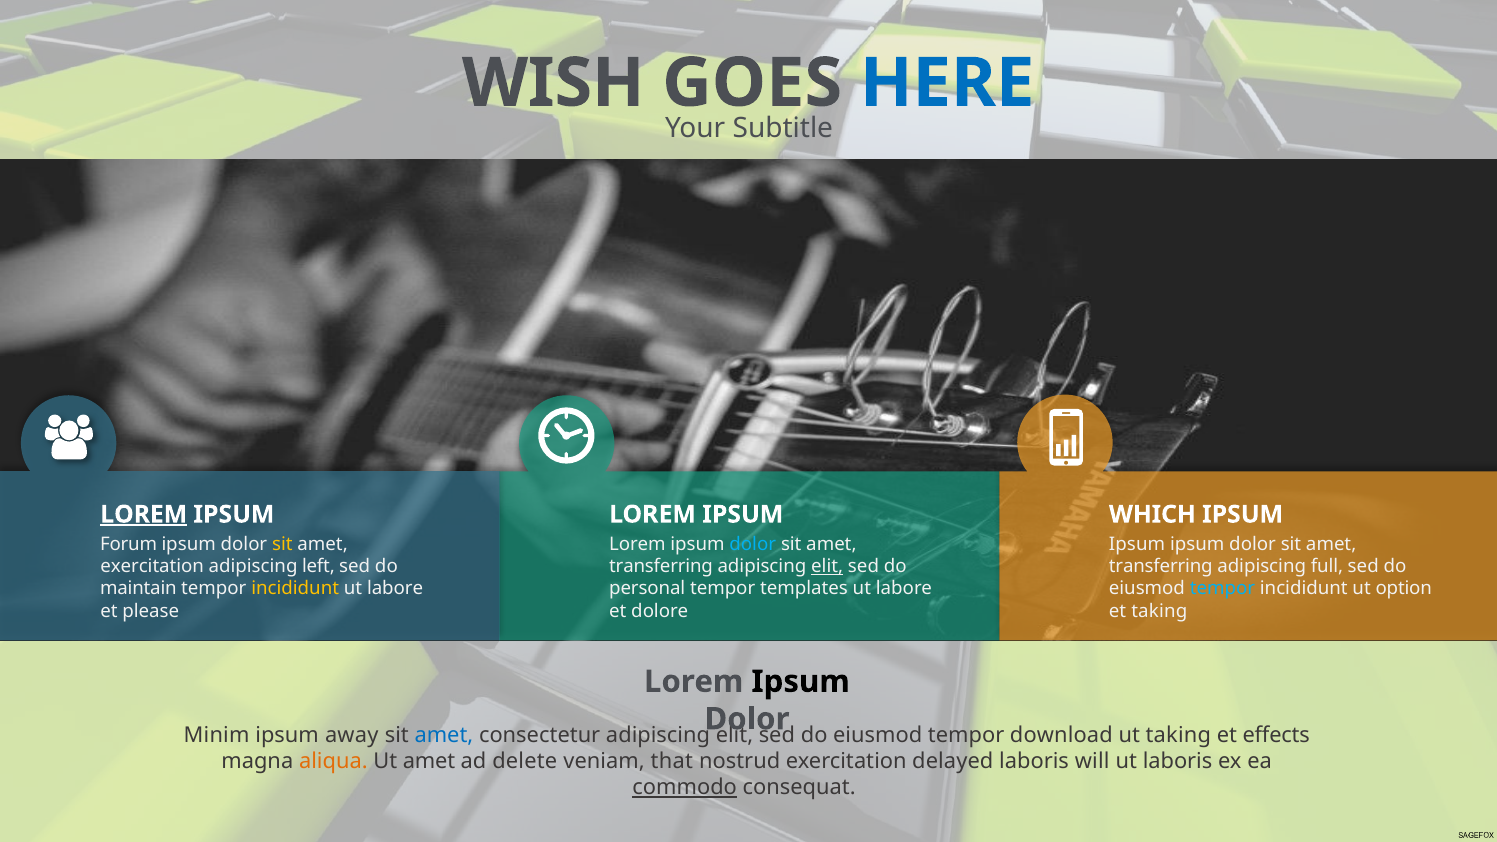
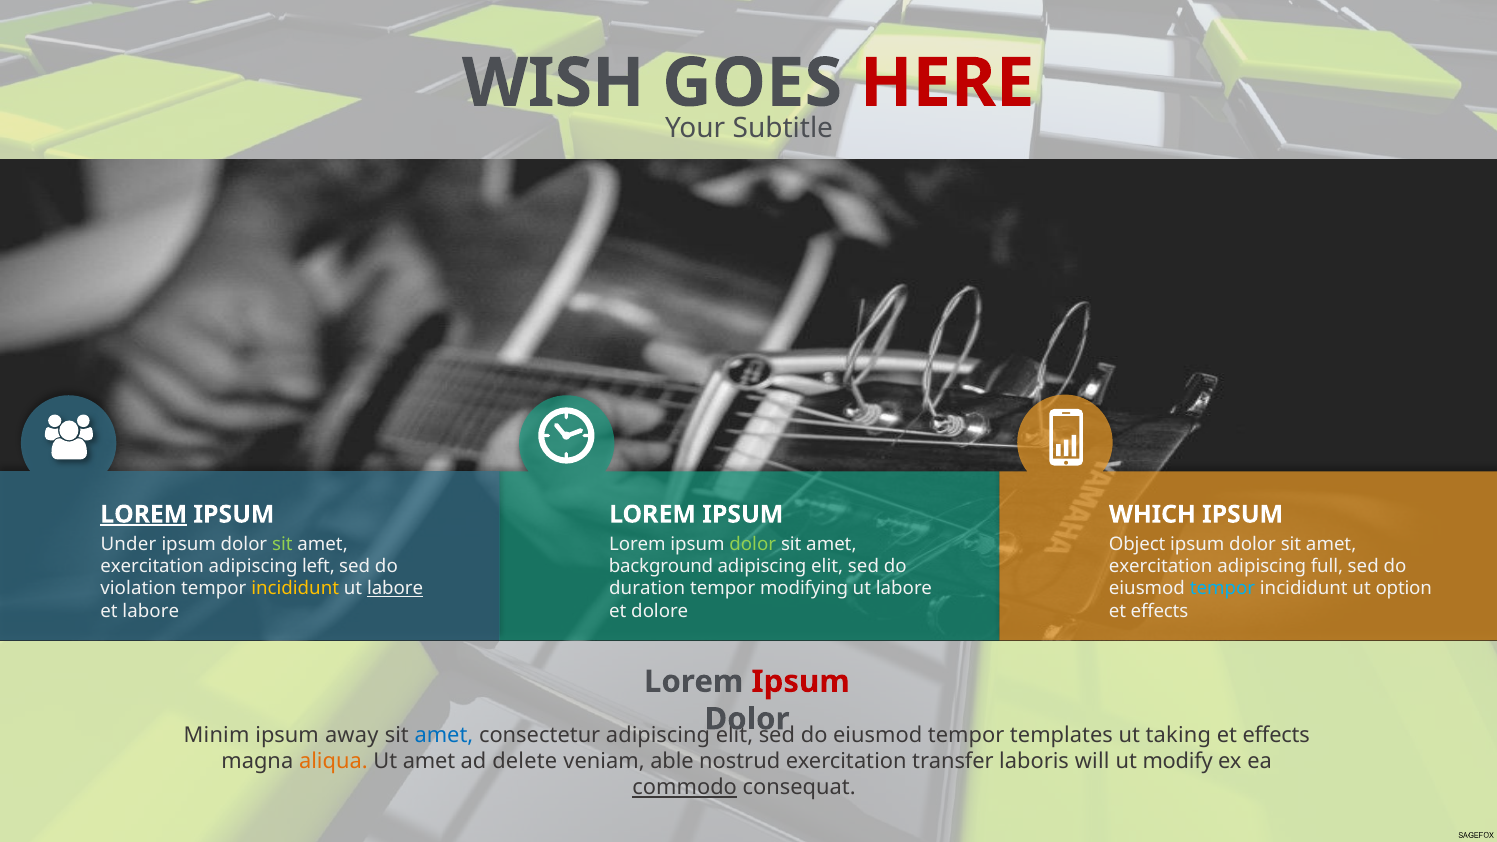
HERE colour: blue -> red (947, 83)
Forum: Forum -> Under (128, 544)
sit colour: yellow -> light green (282, 544)
dolor colour: light blue -> light green (753, 544)
Ipsum: Ipsum -> Object (1137, 544)
transferring: transferring -> background (661, 566)
elit underline: present -> none (827, 566)
transferring: transferring -> exercitation (1161, 566)
maintain: maintain -> violation (138, 589)
labore underline: none -> present (395, 589)
personal: personal -> duration (647, 589)
templates: templates -> modifying (804, 589)
et please: please -> labore (151, 611)
taking: taking -> effects (1159, 611)
Ipsum colour: black -> red (801, 682)
download: download -> templates (1061, 735)
that: that -> able (672, 761)
delayed: delayed -> transfer (953, 761)
ut laboris: laboris -> modify (1178, 761)
